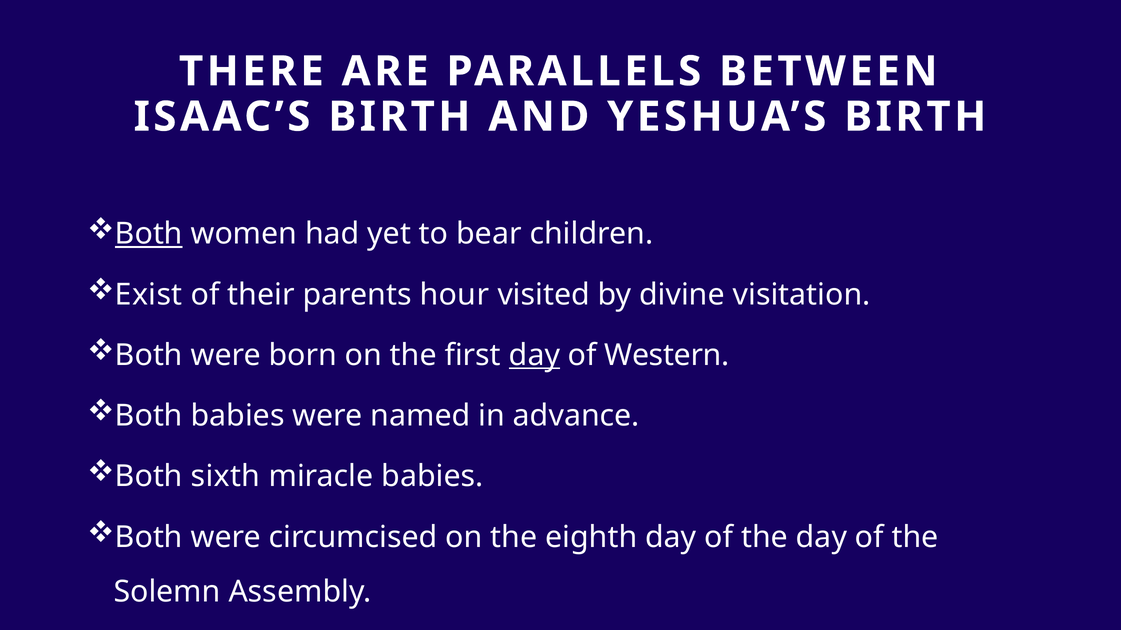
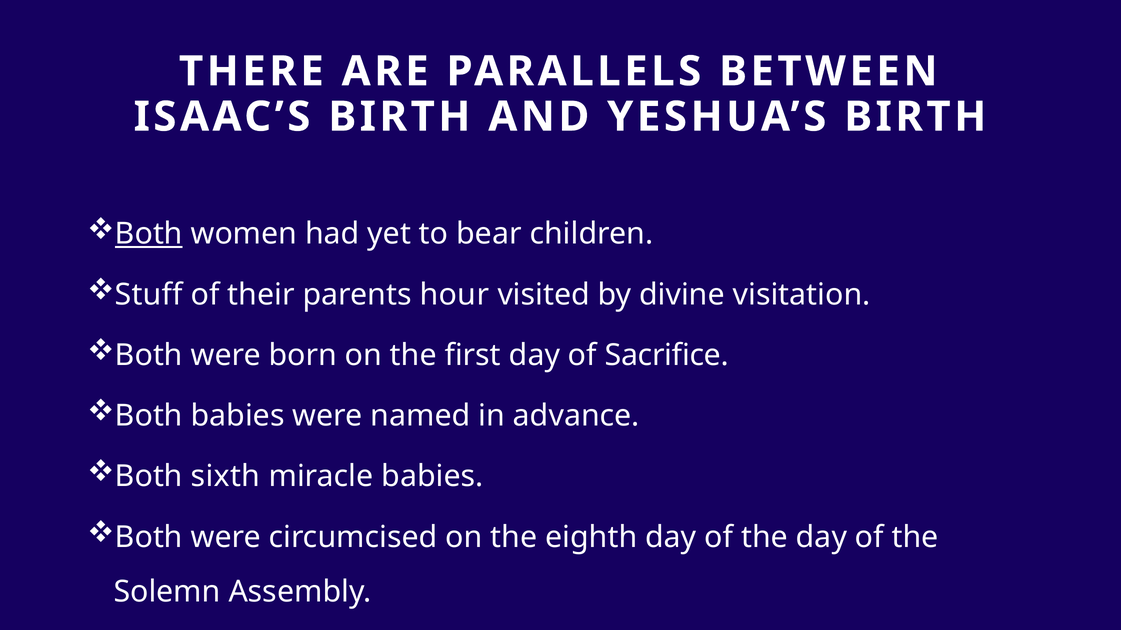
Exist: Exist -> Stuff (149, 295)
day underline: present -> none (534, 355)
Western: Western -> Sacrifice (667, 355)
